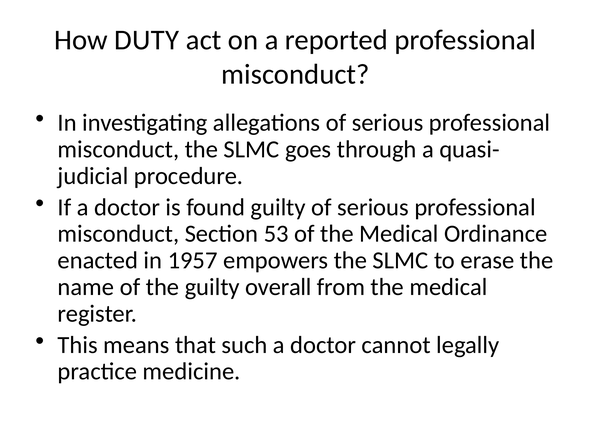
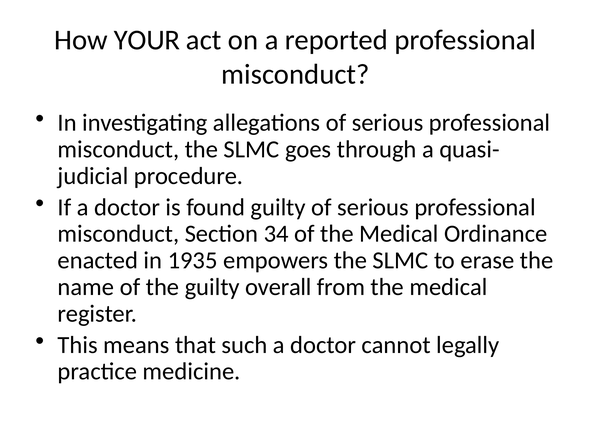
DUTY: DUTY -> YOUR (147, 40)
53: 53 -> 34 (276, 234)
1957: 1957 -> 1935 (193, 261)
